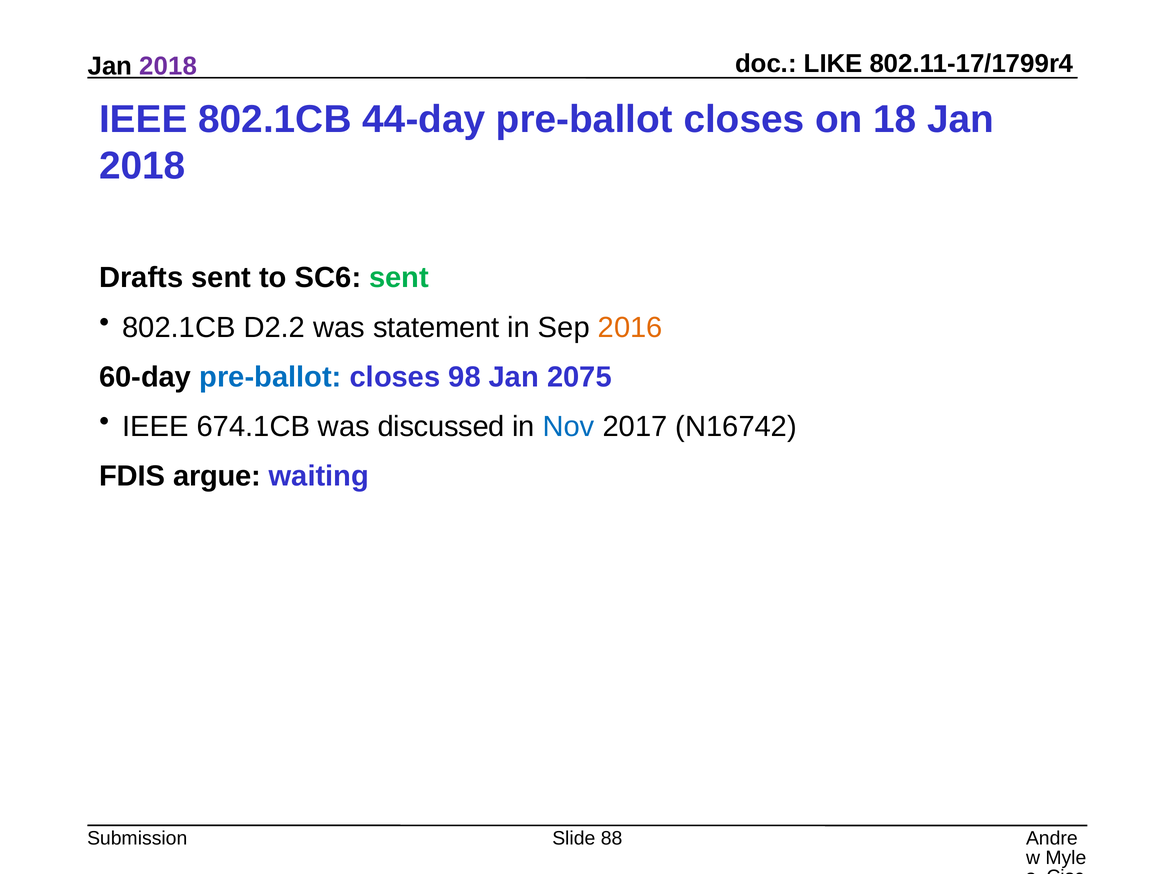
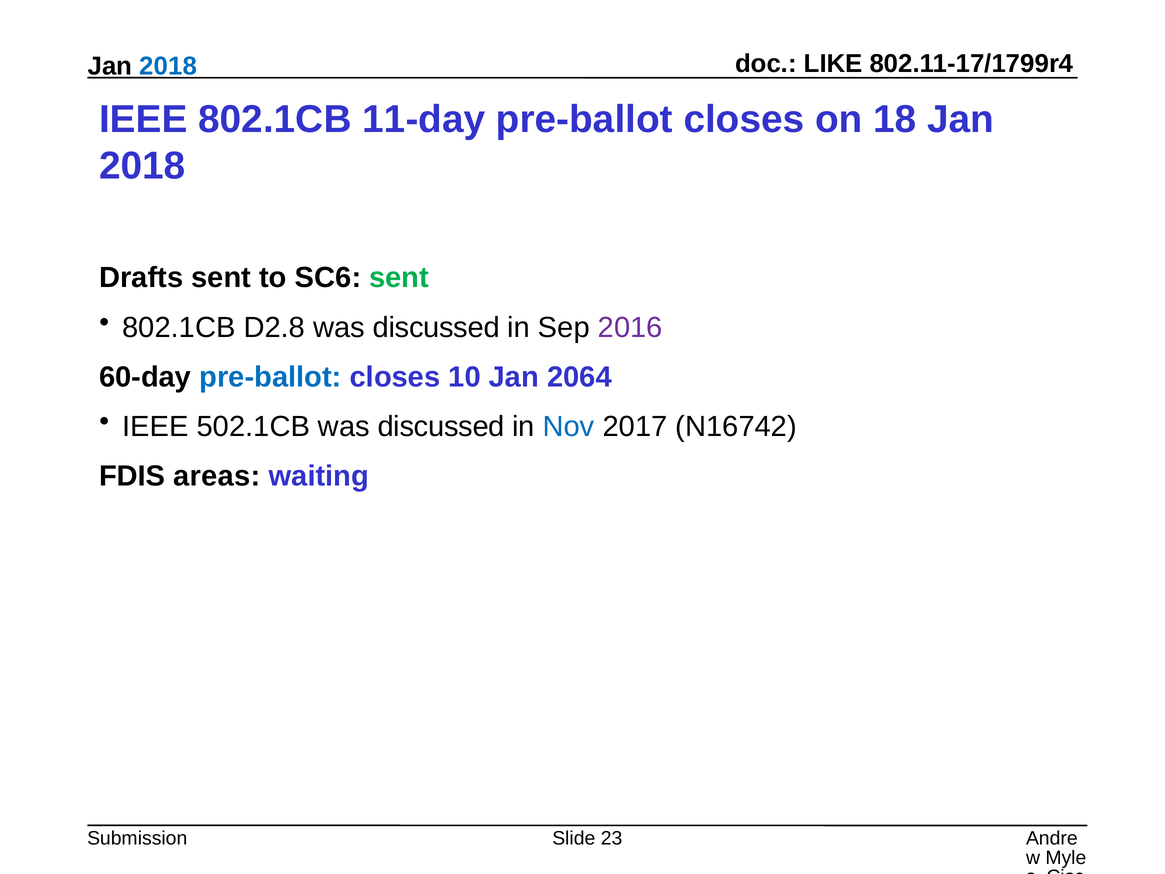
2018 colour: purple -> blue (168, 66)
44-day: 44-day -> 11-day (424, 119)
D2.2: D2.2 -> D2.8 (274, 327)
statement: statement -> discussed (436, 327)
2016 colour: orange -> purple (630, 327)
98: 98 -> 10 (465, 377)
2075: 2075 -> 2064 (579, 377)
674.1CB: 674.1CB -> 502.1CB (253, 426)
argue: argue -> areas (217, 476)
88: 88 -> 23 (612, 838)
